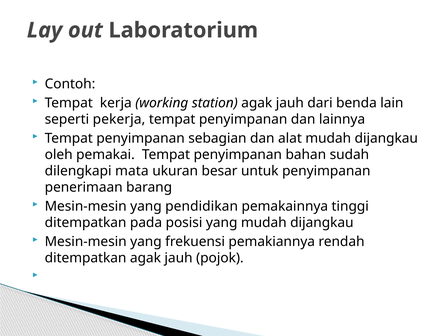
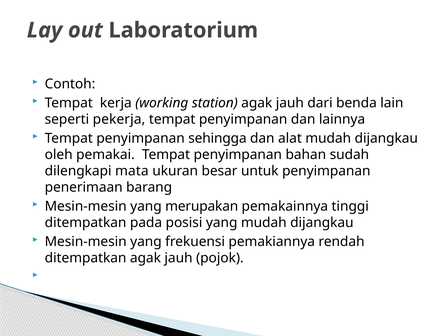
sebagian: sebagian -> sehingga (217, 138)
pendidikan: pendidikan -> merupakan (202, 206)
